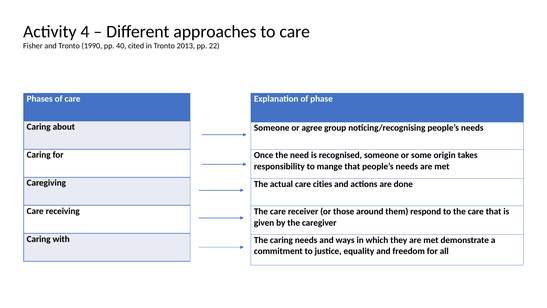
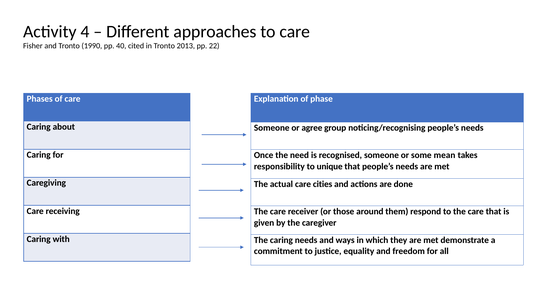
origin: origin -> mean (445, 155)
mange: mange -> unique (330, 166)
